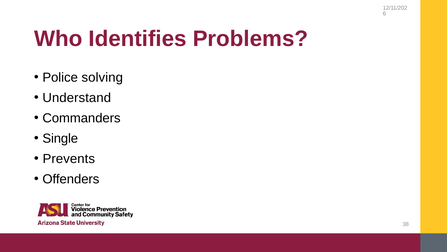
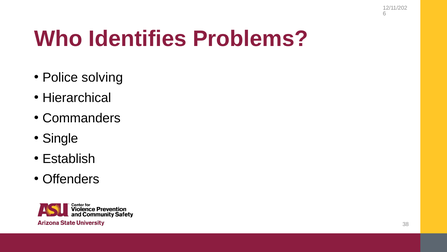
Understand: Understand -> Hierarchical (77, 98)
Prevents: Prevents -> Establish (69, 159)
